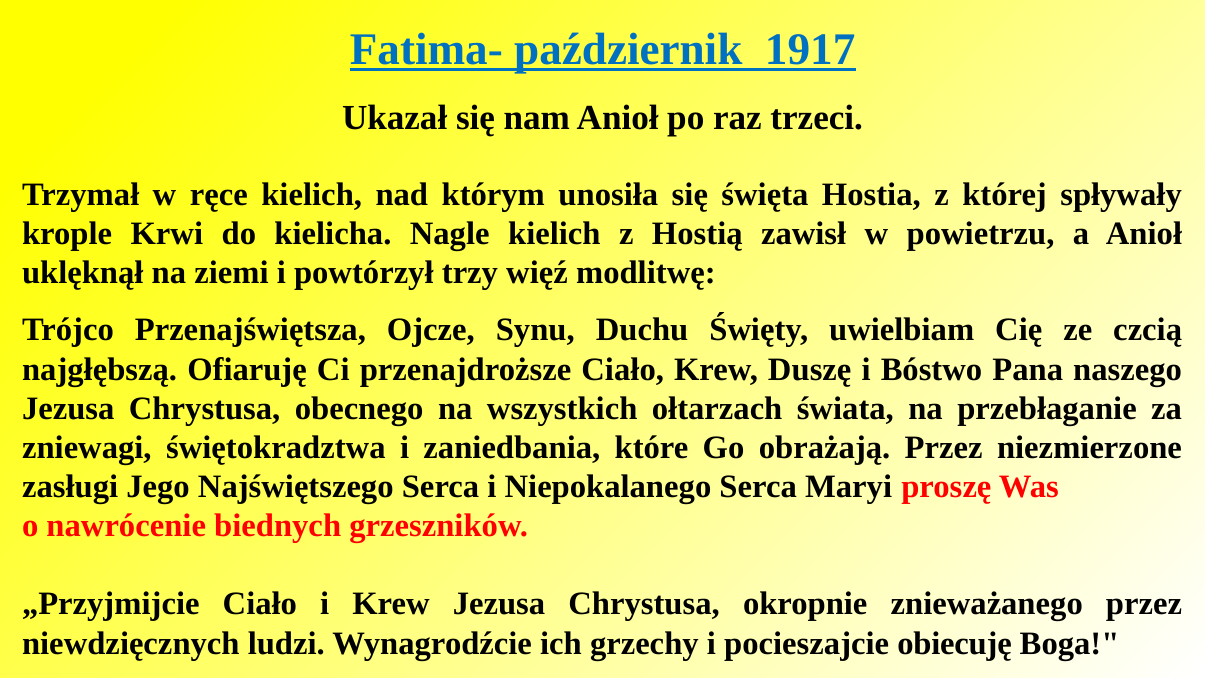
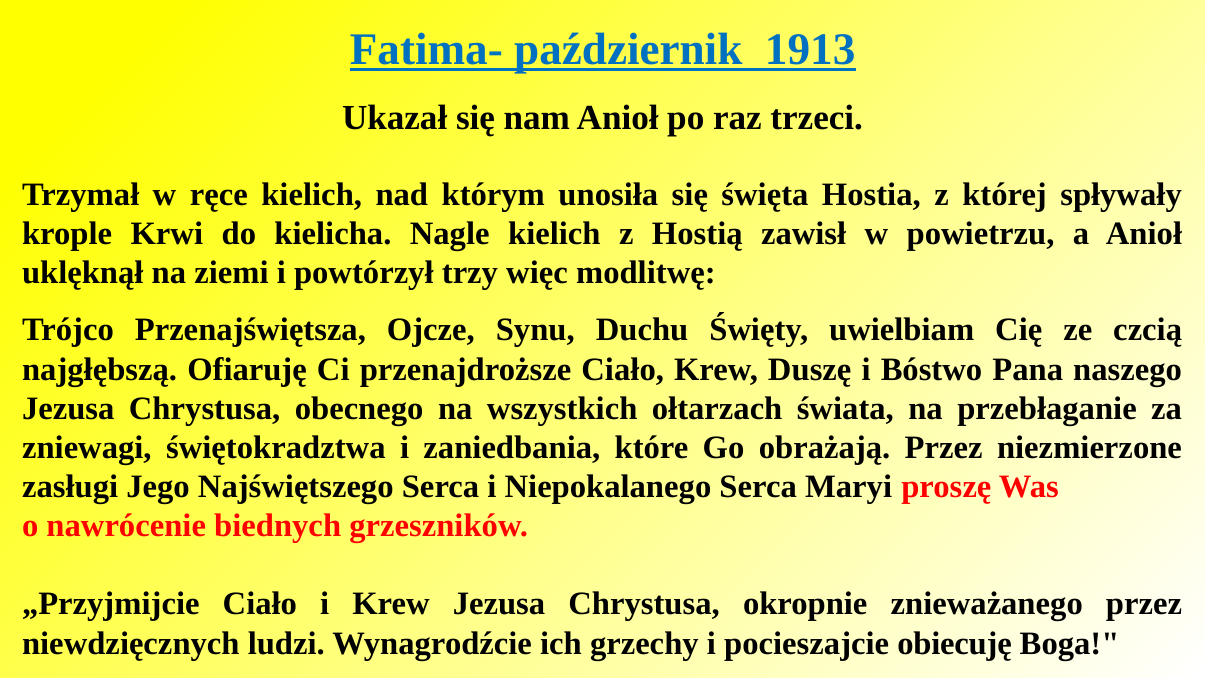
1917: 1917 -> 1913 (810, 49)
więź: więź -> więc (537, 273)
